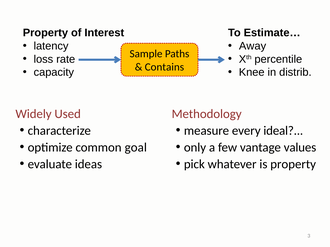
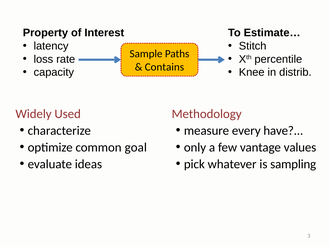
Away: Away -> Stitch (253, 46)
ideal: ideal -> have (283, 131)
is property: property -> sampling (293, 164)
